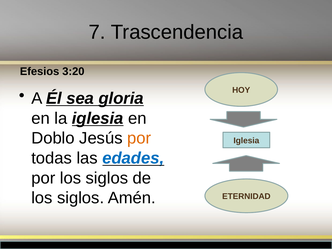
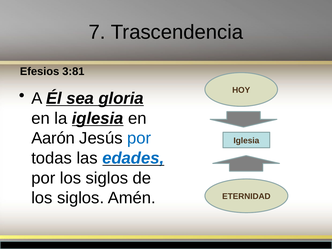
3:20: 3:20 -> 3:81 (73, 71)
Doblo: Doblo -> Aarón (53, 138)
por colour: orange -> blue (139, 138)
